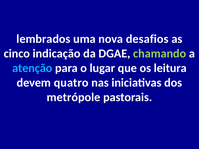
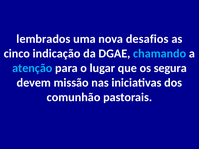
chamando colour: light green -> light blue (160, 54)
leitura: leitura -> segura (170, 68)
quatro: quatro -> missão (71, 83)
metrópole: metrópole -> comunhão (74, 97)
